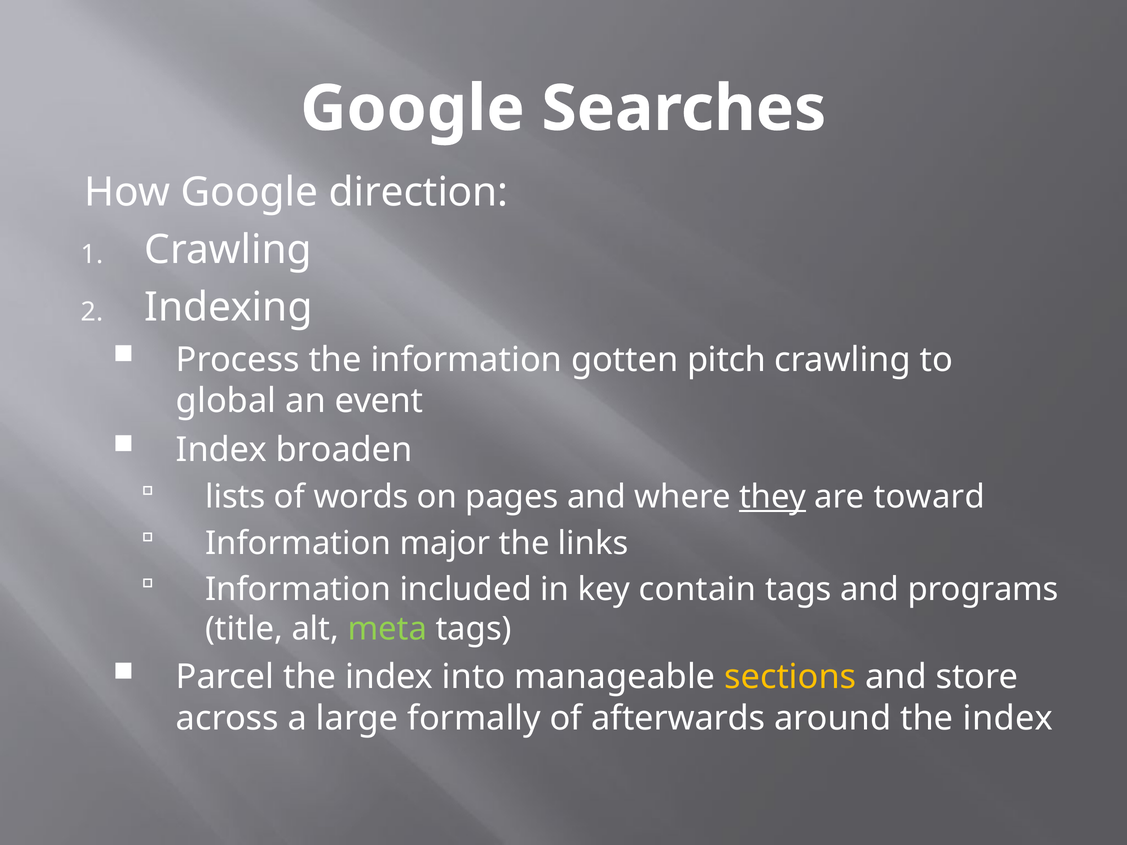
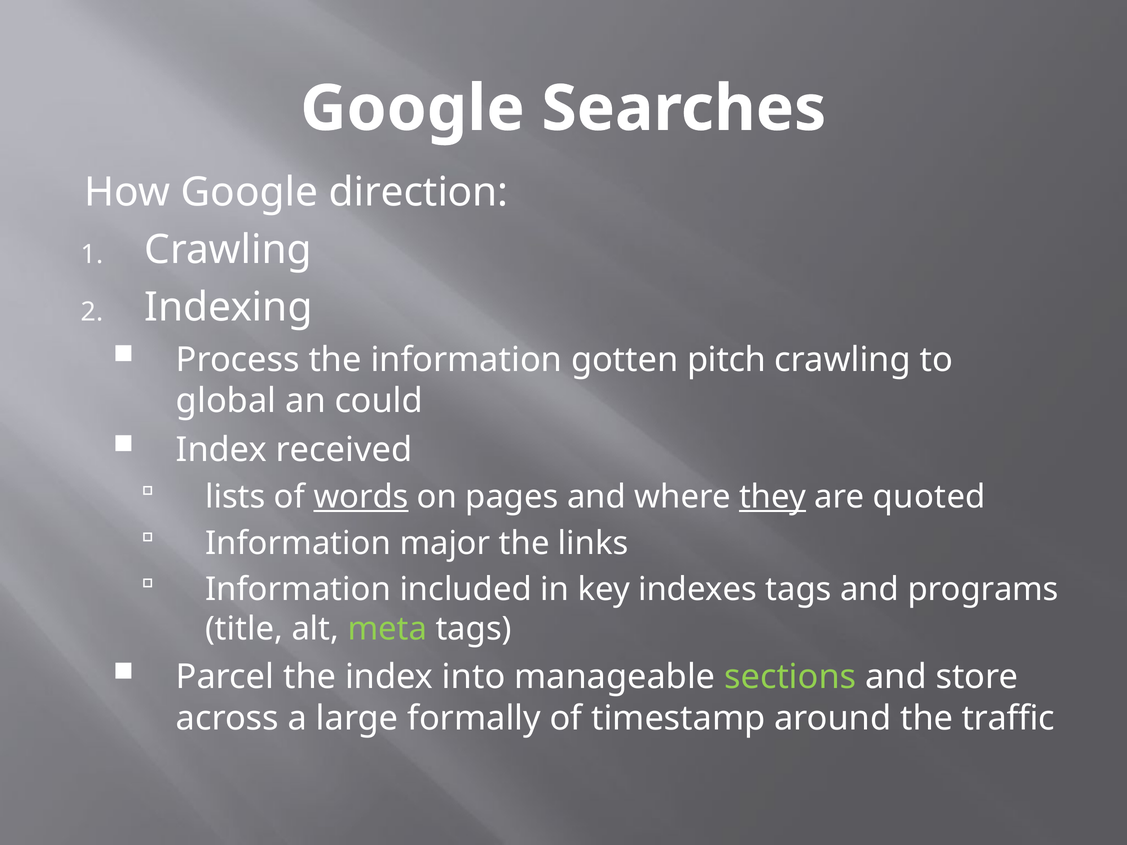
event: event -> could (379, 401)
broaden: broaden -> received (344, 450)
words underline: none -> present (361, 497)
toward: toward -> quoted (929, 497)
contain: contain -> indexes (698, 590)
sections colour: yellow -> light green (790, 677)
afterwards: afterwards -> timestamp (678, 718)
around the index: index -> traffic (1008, 718)
